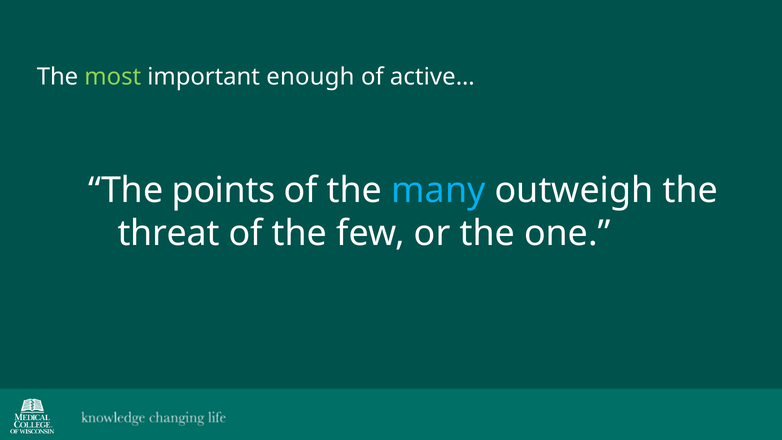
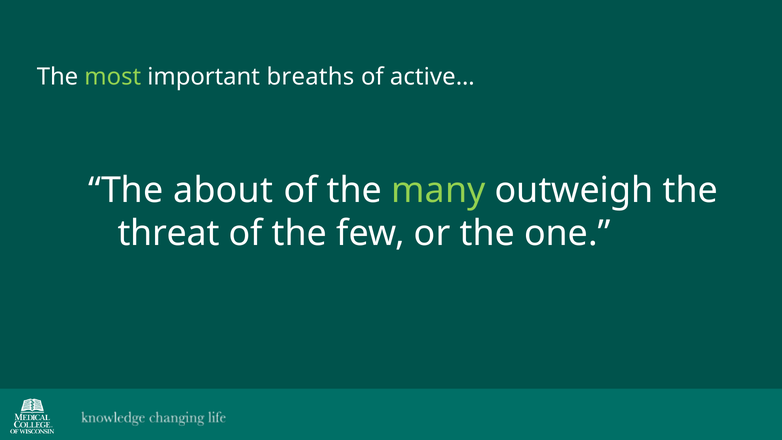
enough: enough -> breaths (310, 77)
points: points -> about (223, 190)
many colour: light blue -> light green (438, 190)
